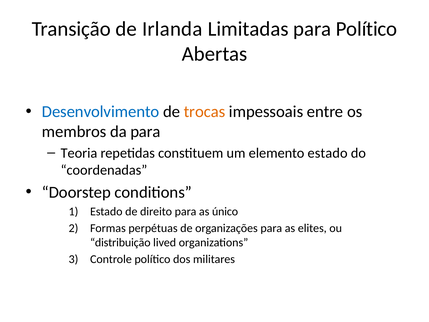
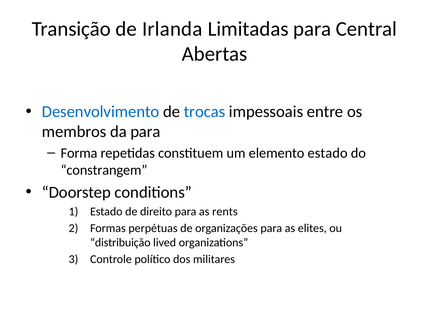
para Político: Político -> Central (366, 29)
trocas colour: orange -> blue (205, 112)
Teoria: Teoria -> Forma (79, 153)
coordenadas: coordenadas -> constrangem (104, 170)
único: único -> rents (225, 211)
